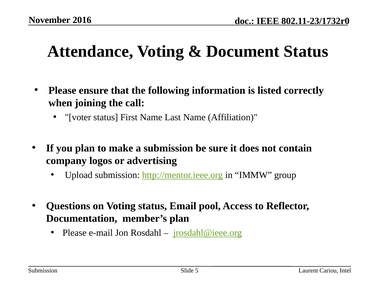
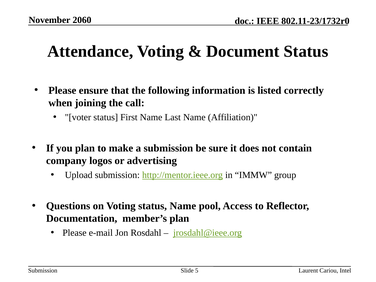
2016: 2016 -> 2060 (82, 20)
status Email: Email -> Name (183, 206)
